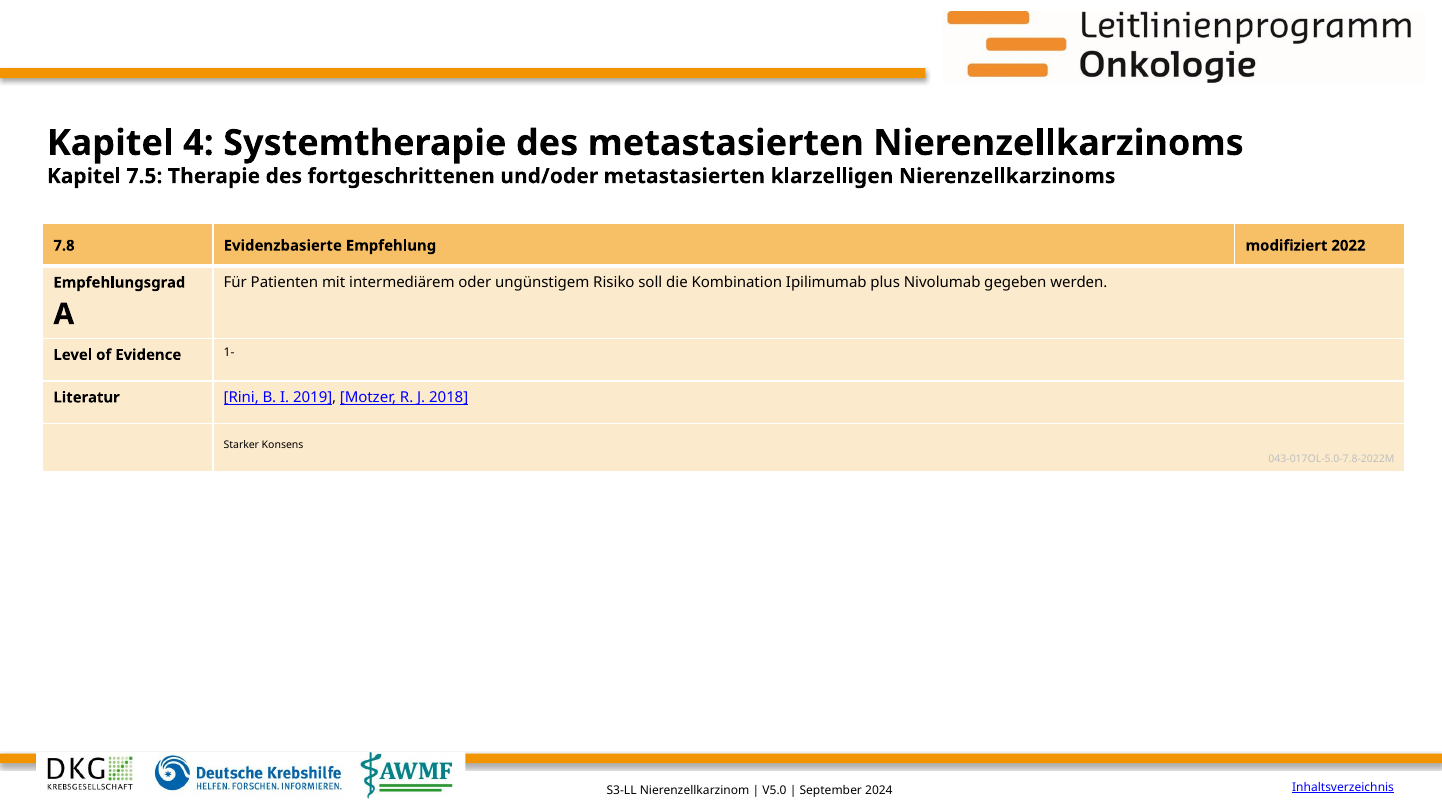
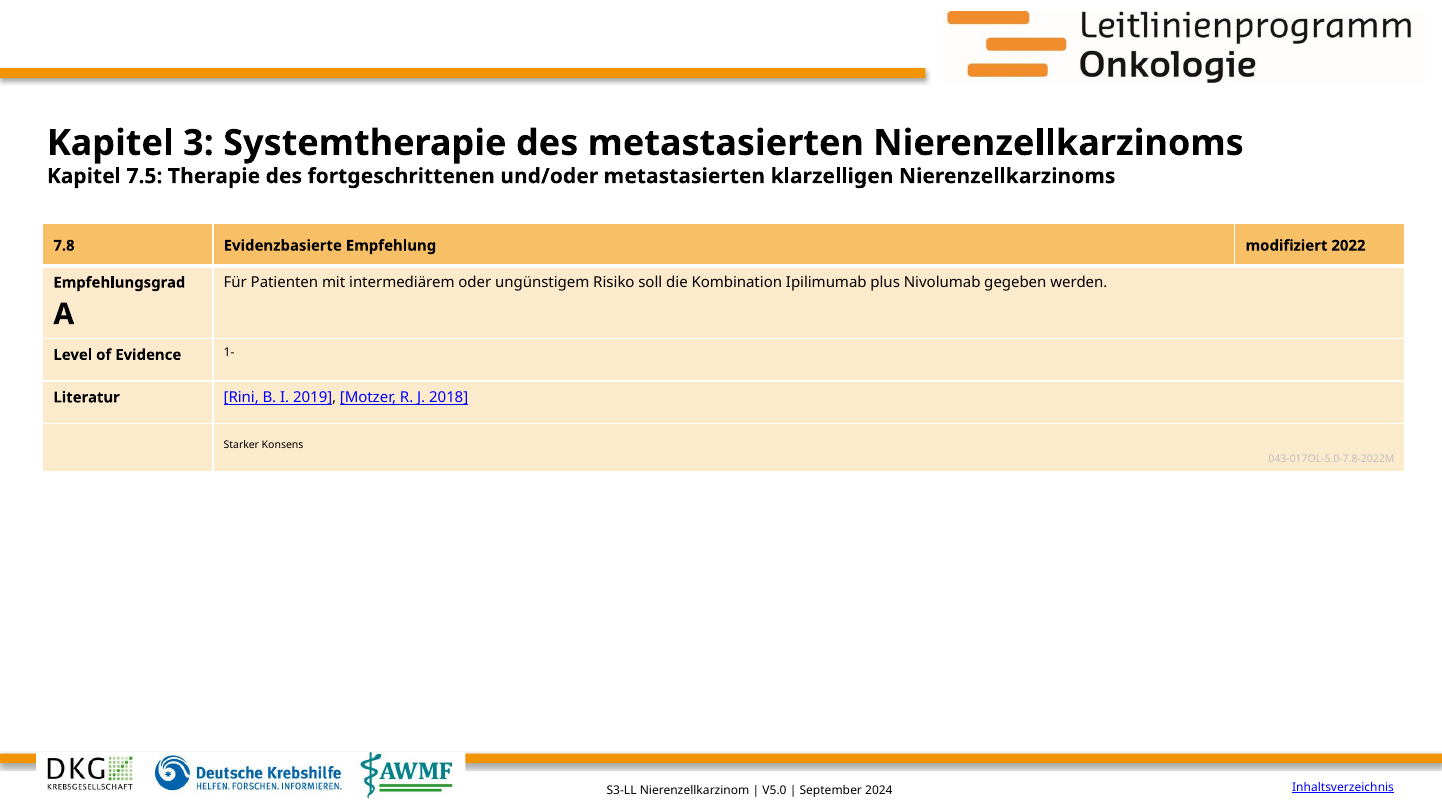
4: 4 -> 3 (198, 143)
